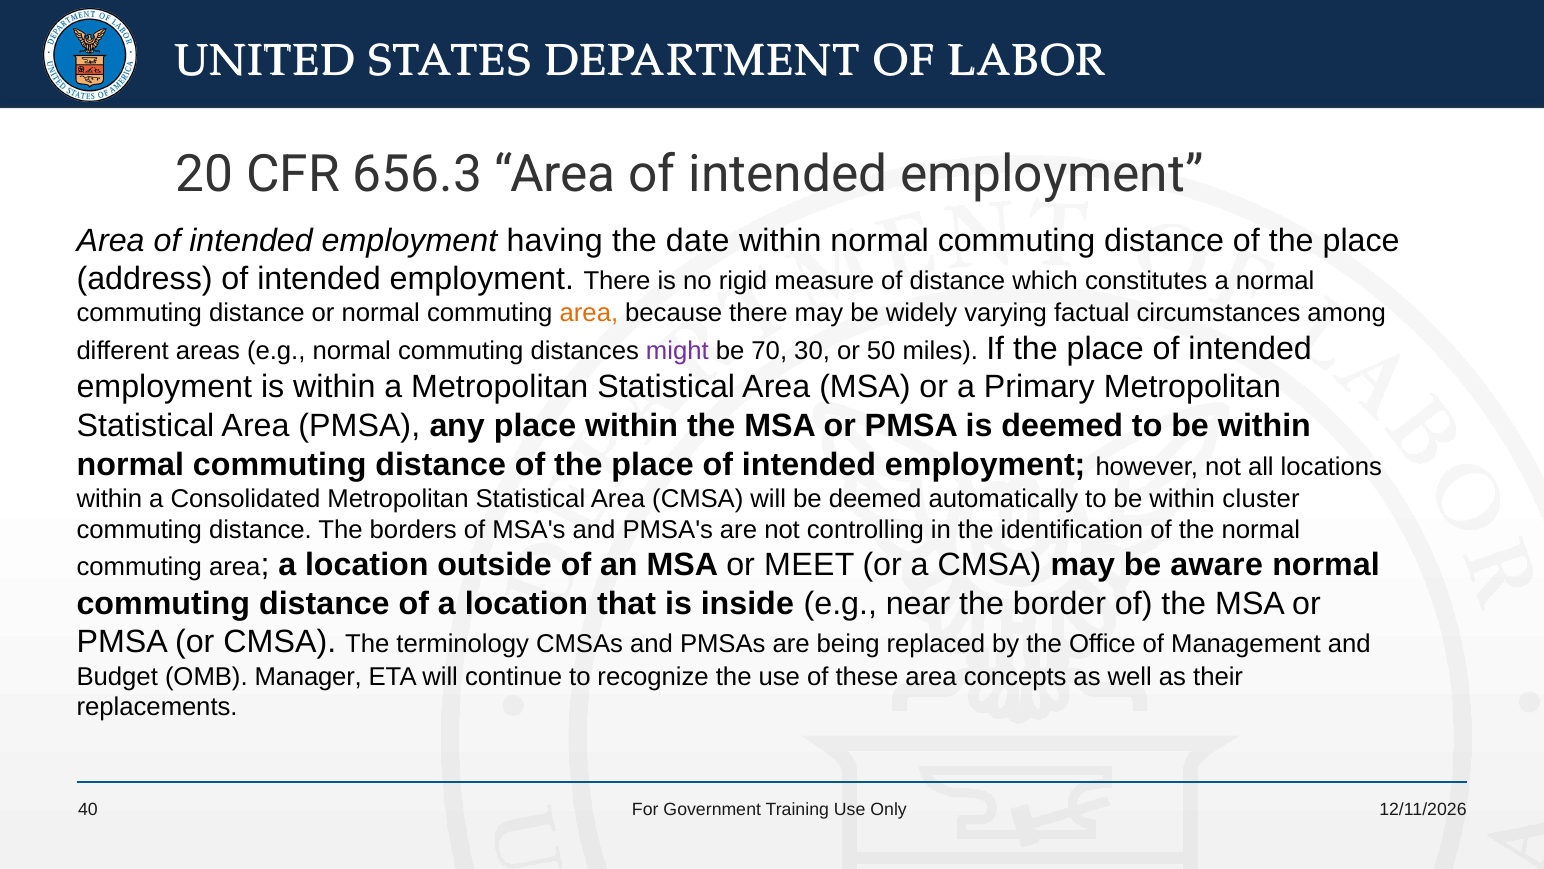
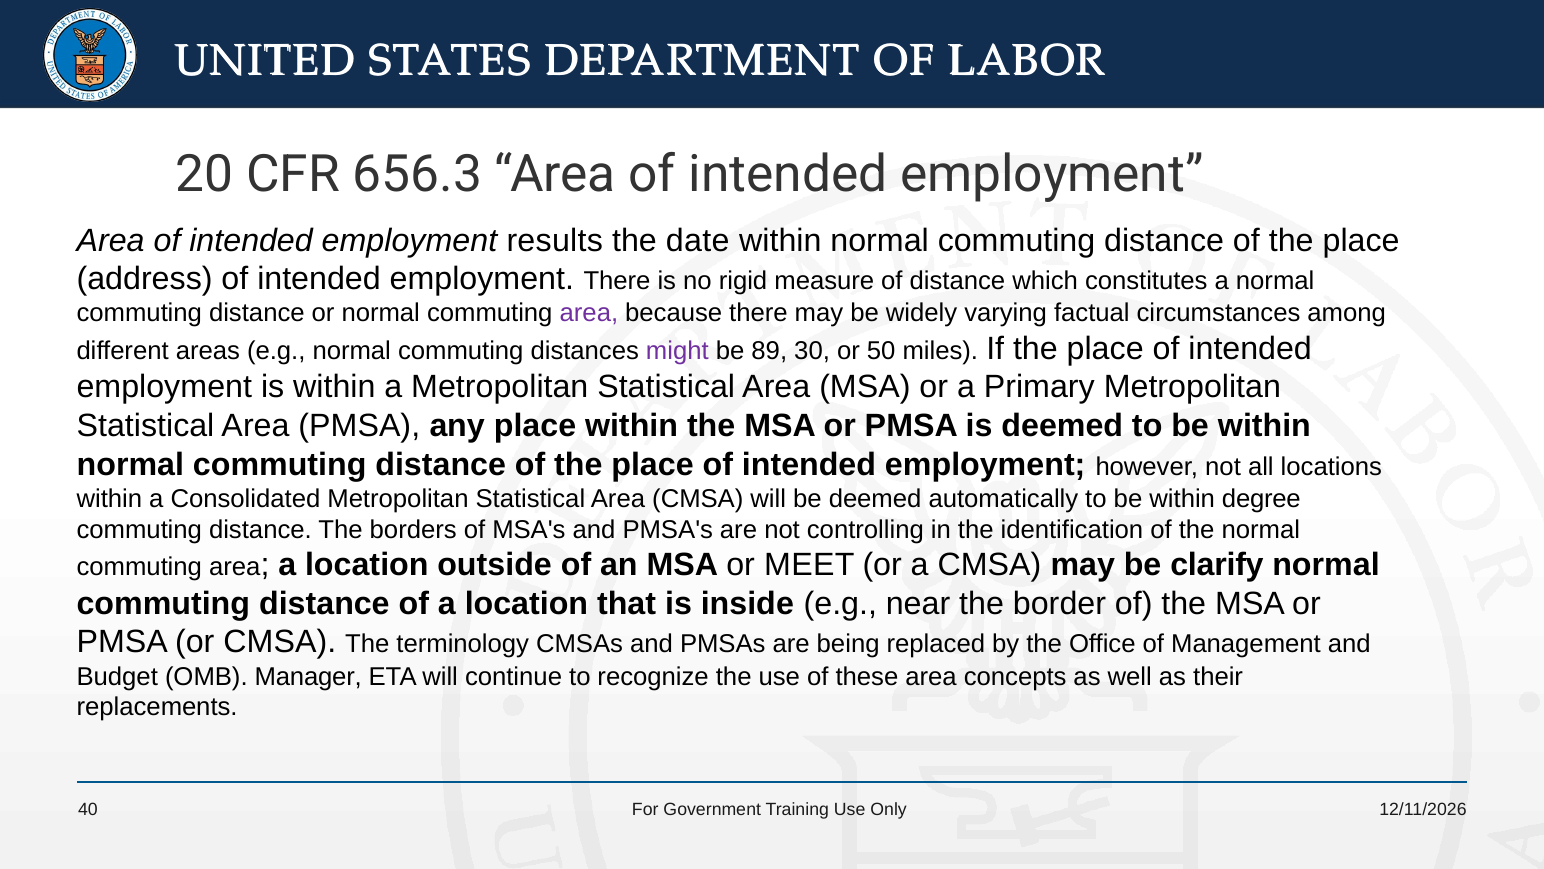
having: having -> results (555, 240)
area colour: orange -> purple (589, 313)
70: 70 -> 89 (769, 351)
cluster: cluster -> degree (1261, 499)
aware: aware -> clarify (1217, 565)
